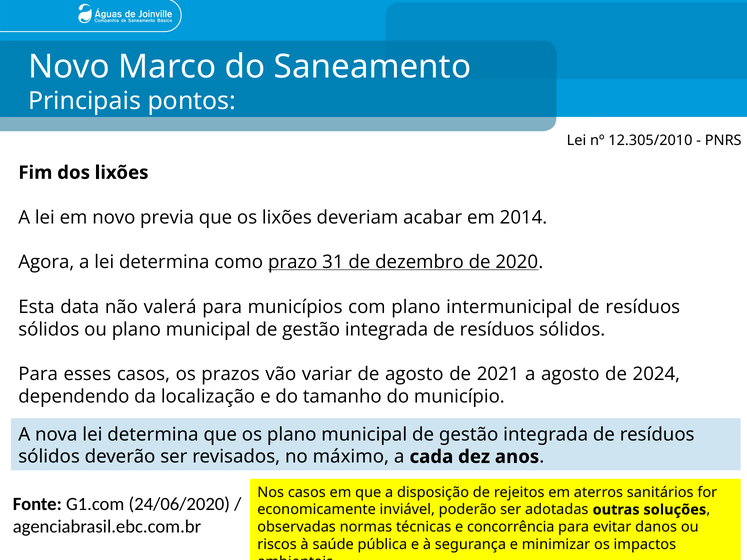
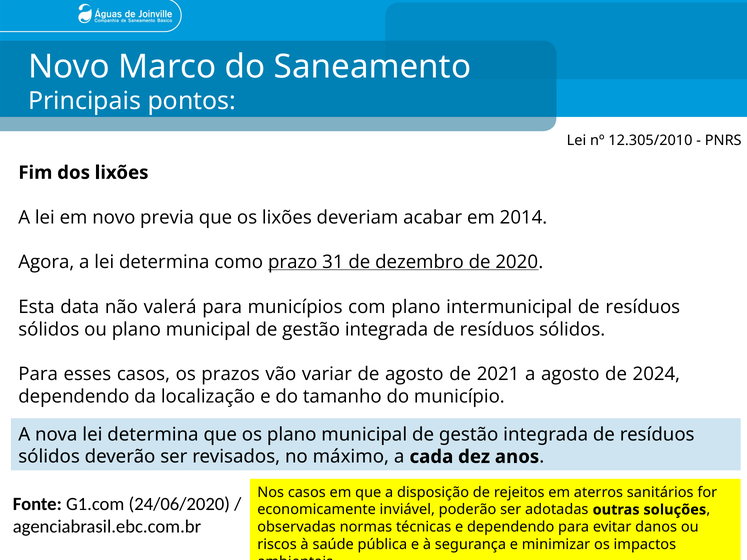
e concorrência: concorrência -> dependendo (511, 527)
